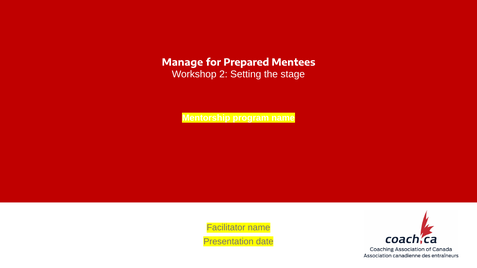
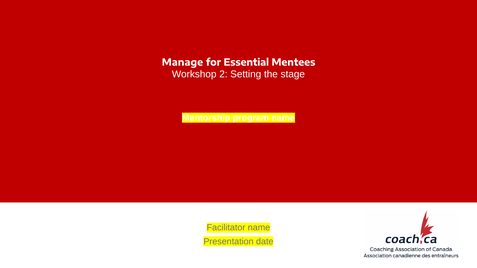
Prepared: Prepared -> Essential (246, 62)
